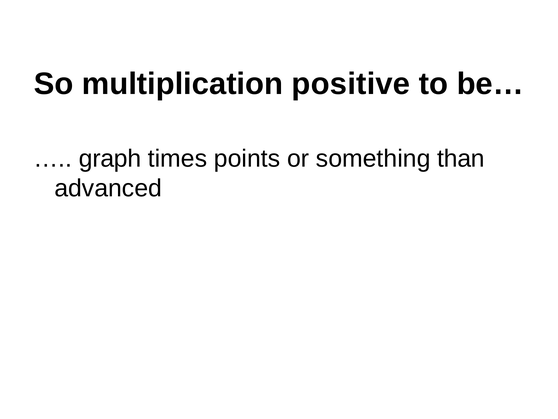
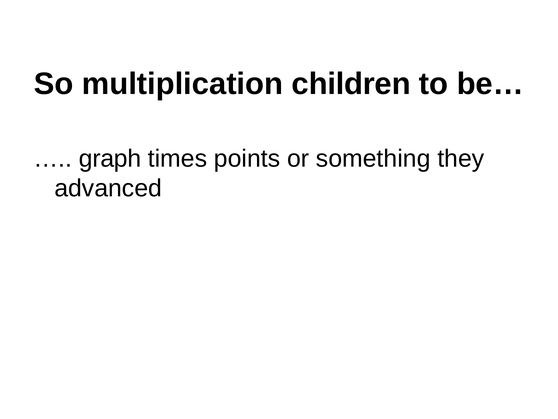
positive: positive -> children (351, 84)
than: than -> they (461, 158)
